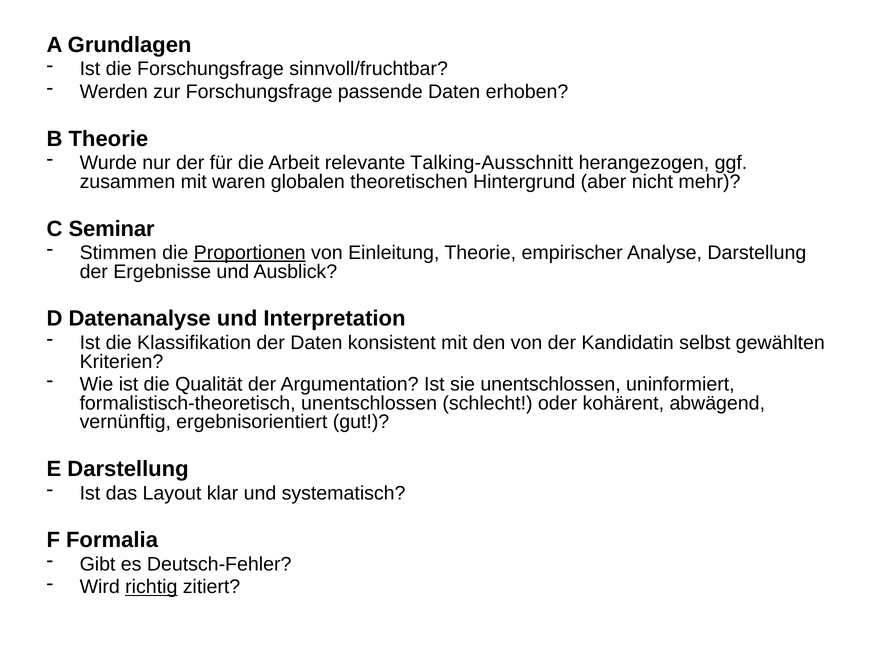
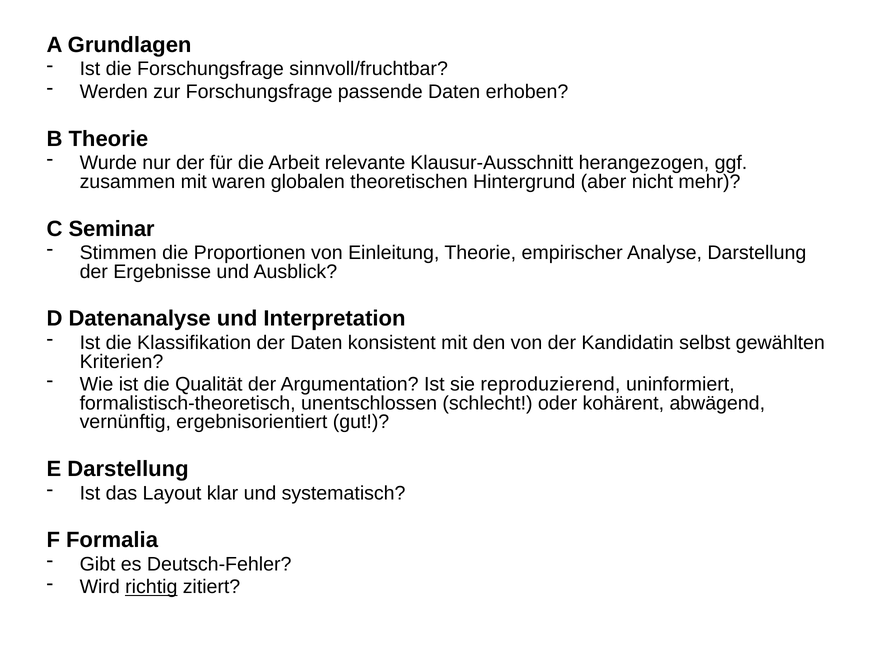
Talking-Ausschnitt: Talking-Ausschnitt -> Klausur-Ausschnitt (492, 163)
Proportionen underline: present -> none (250, 253)
sie unentschlossen: unentschlossen -> reproduzierend (550, 384)
